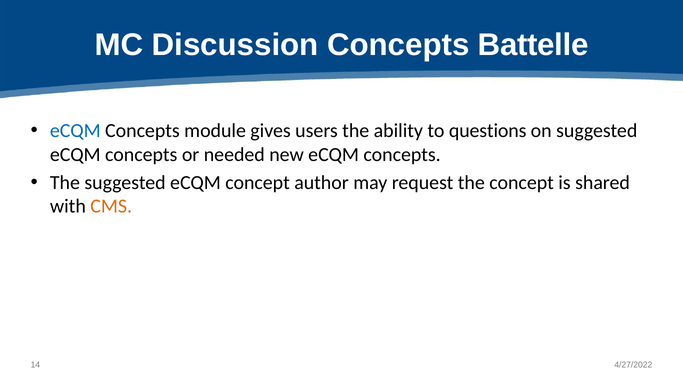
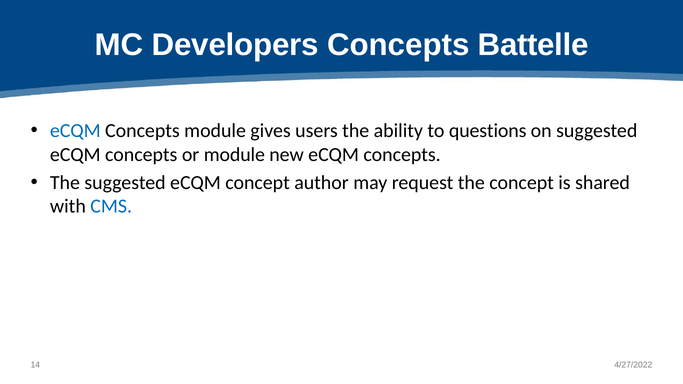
Discussion: Discussion -> Developers (235, 45)
or needed: needed -> module (234, 155)
CMS colour: orange -> blue (111, 207)
